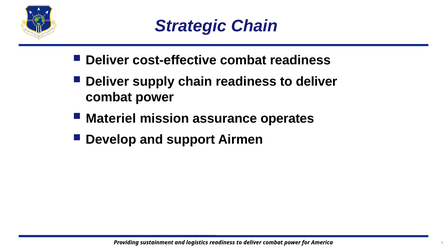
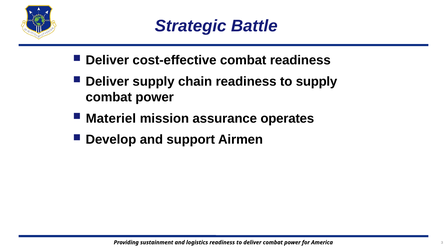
Strategic Chain: Chain -> Battle (254, 26)
chain readiness to deliver: deliver -> supply (317, 82)
